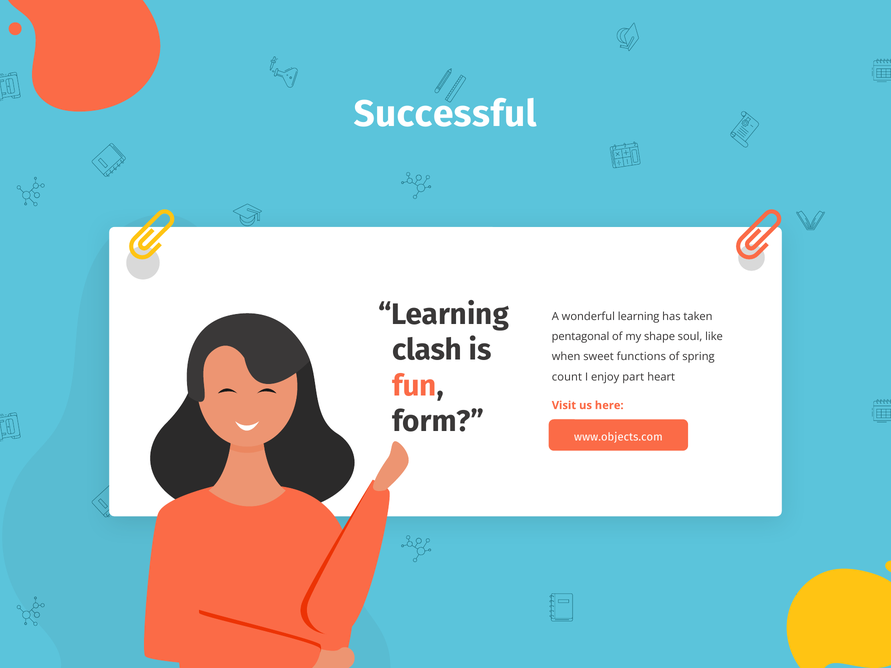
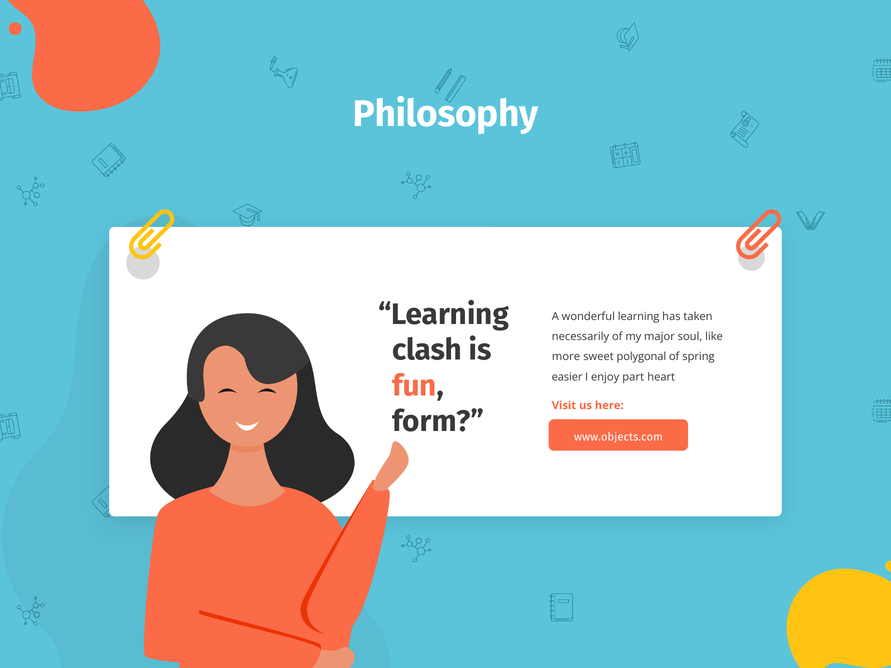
Successful: Successful -> Philosophy (446, 114)
pentagonal: pentagonal -> necessarily (580, 337)
shape: shape -> major (659, 337)
when: when -> more (566, 357)
functions: functions -> polygonal (641, 357)
count: count -> easier (567, 377)
